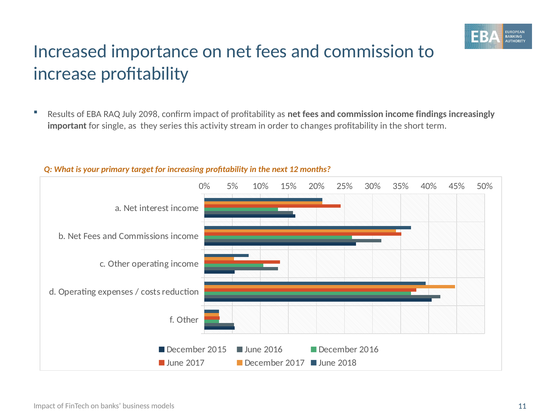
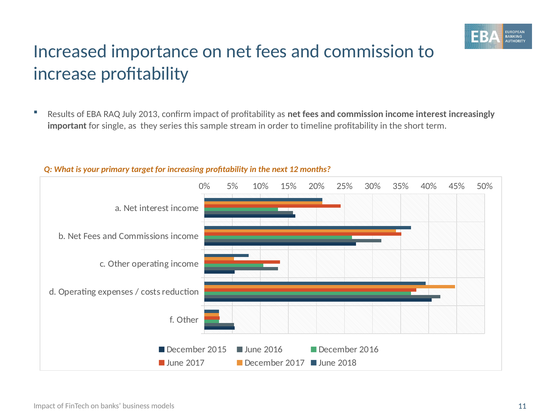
2098: 2098 -> 2013 (149, 114)
income findings: findings -> interest (431, 114)
activity: activity -> sample (214, 126)
changes: changes -> timeline (316, 126)
